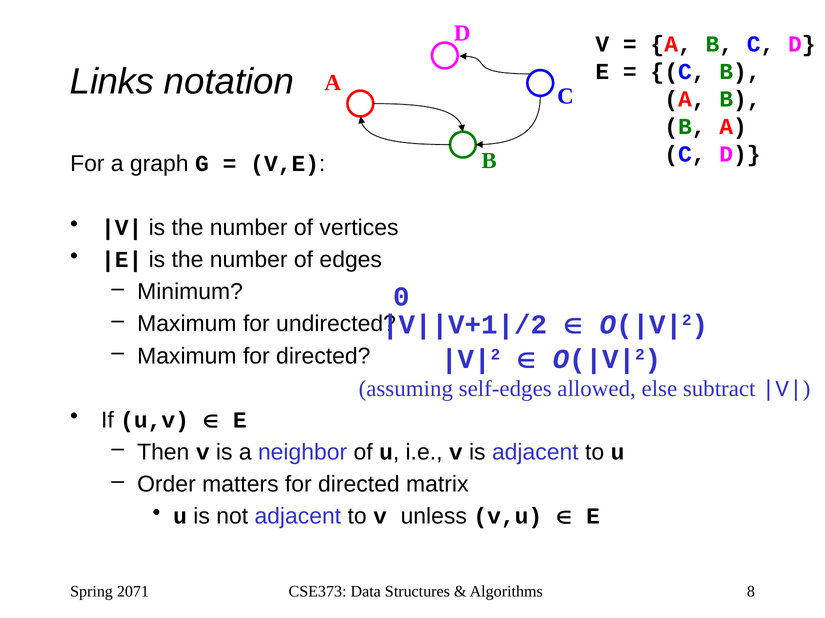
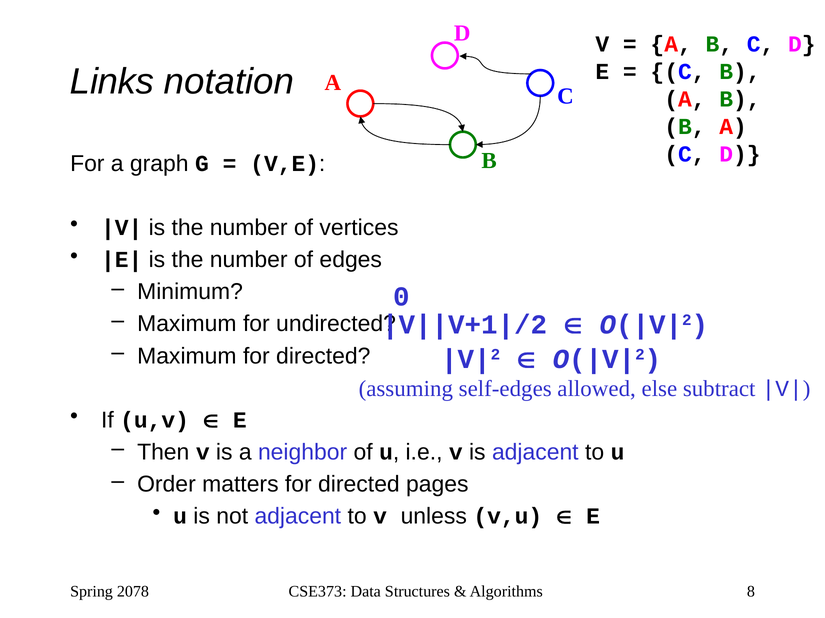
matrix: matrix -> pages (437, 485)
2071: 2071 -> 2078 (133, 592)
